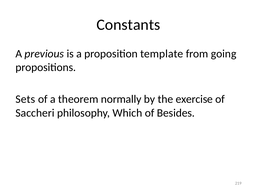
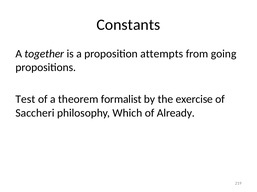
previous: previous -> together (44, 54)
template: template -> attempts (162, 54)
Sets: Sets -> Test (25, 100)
normally: normally -> formalist (121, 100)
Besides: Besides -> Already (176, 113)
